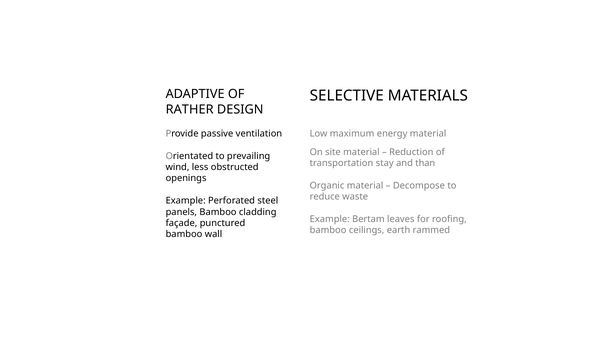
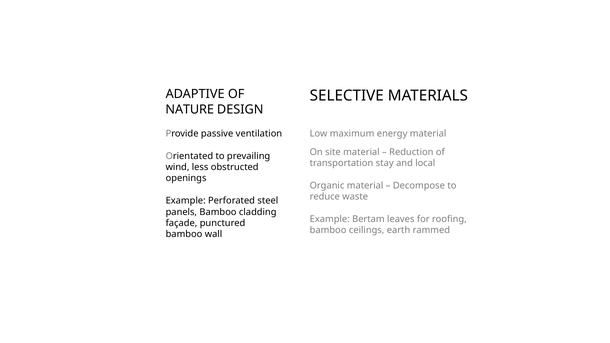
RATHER: RATHER -> NATURE (190, 110)
than: than -> local (425, 163)
